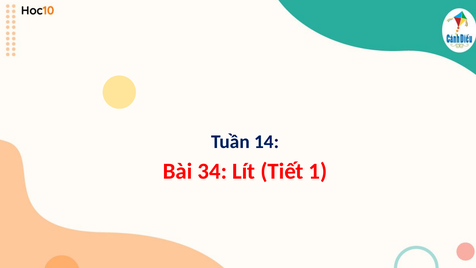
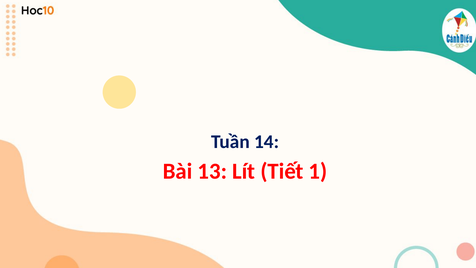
34: 34 -> 13 (212, 171)
